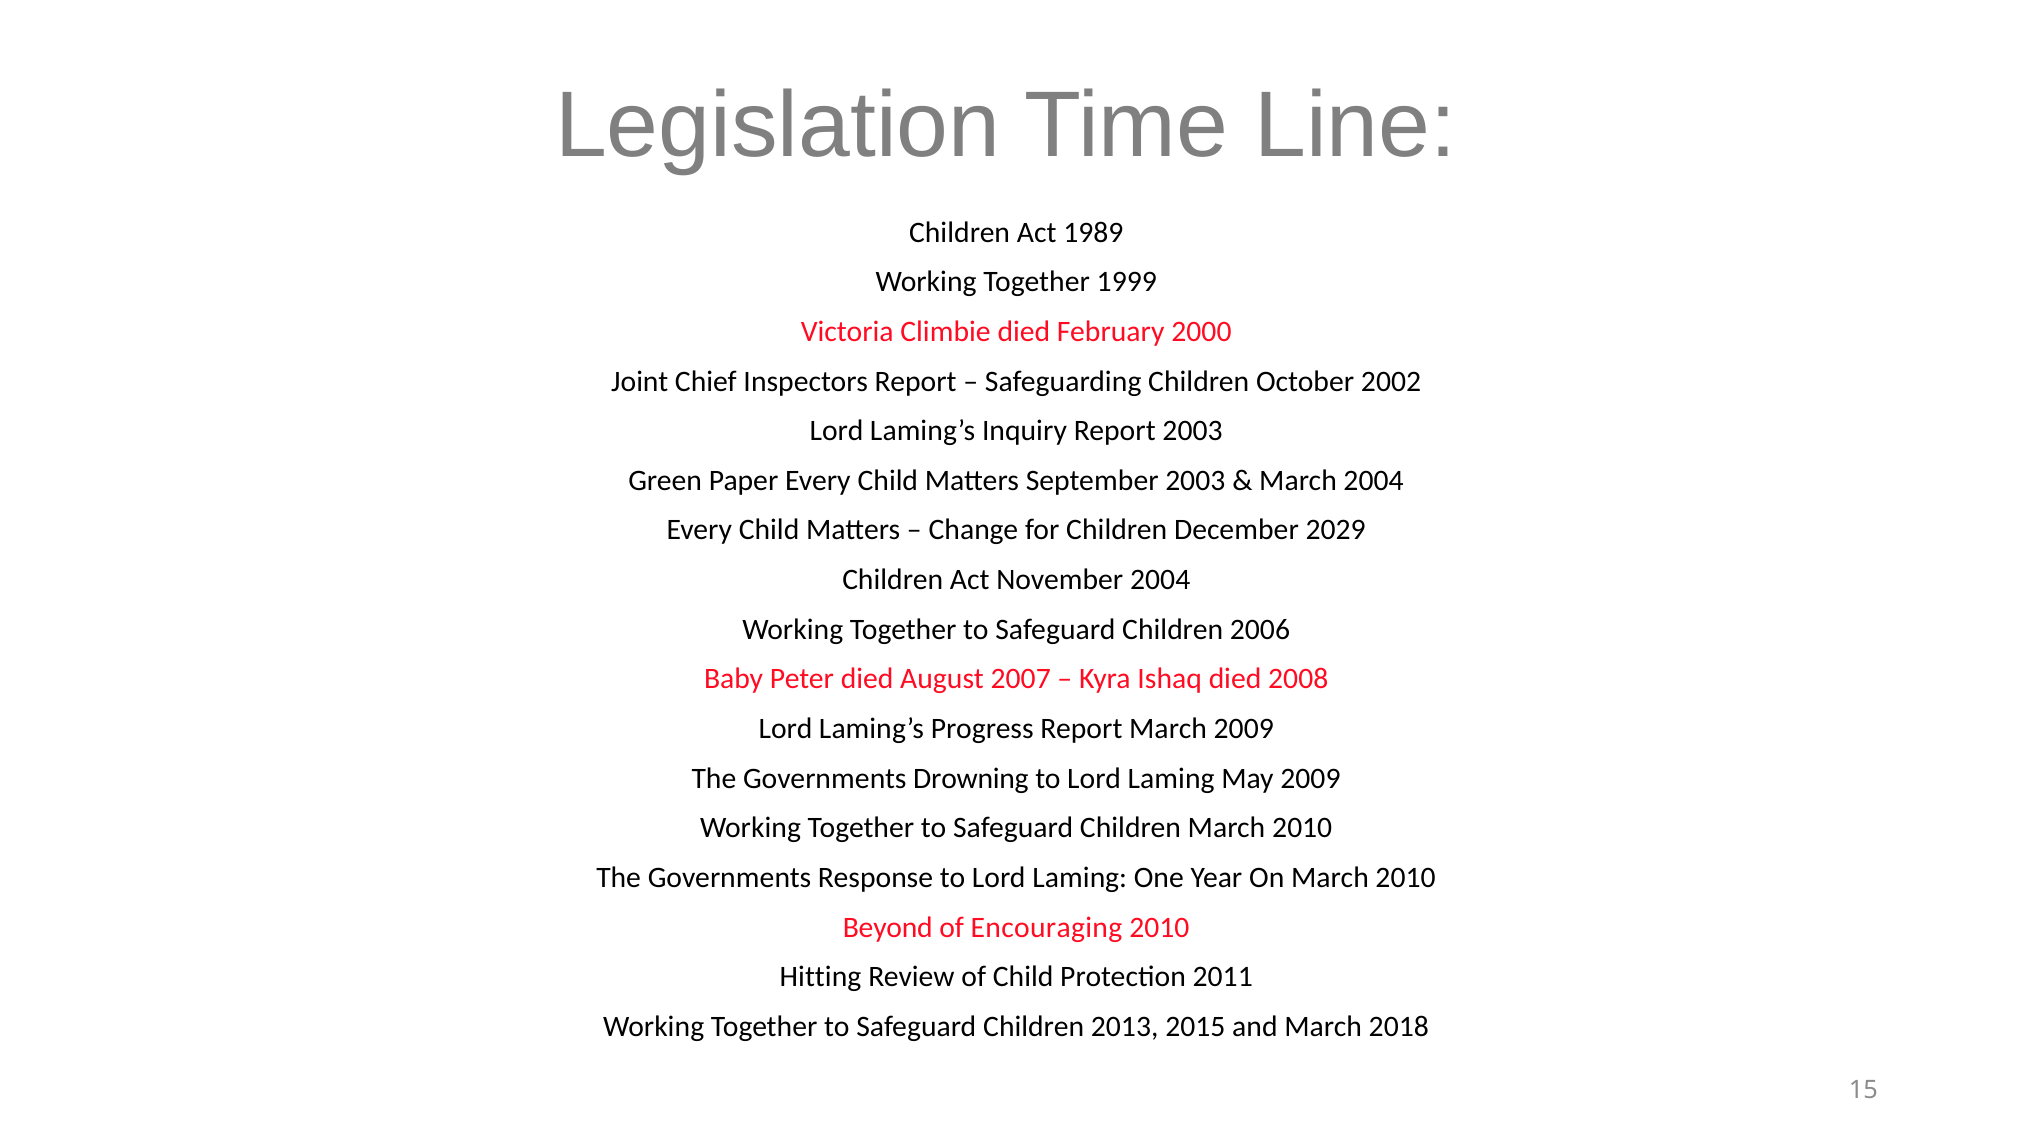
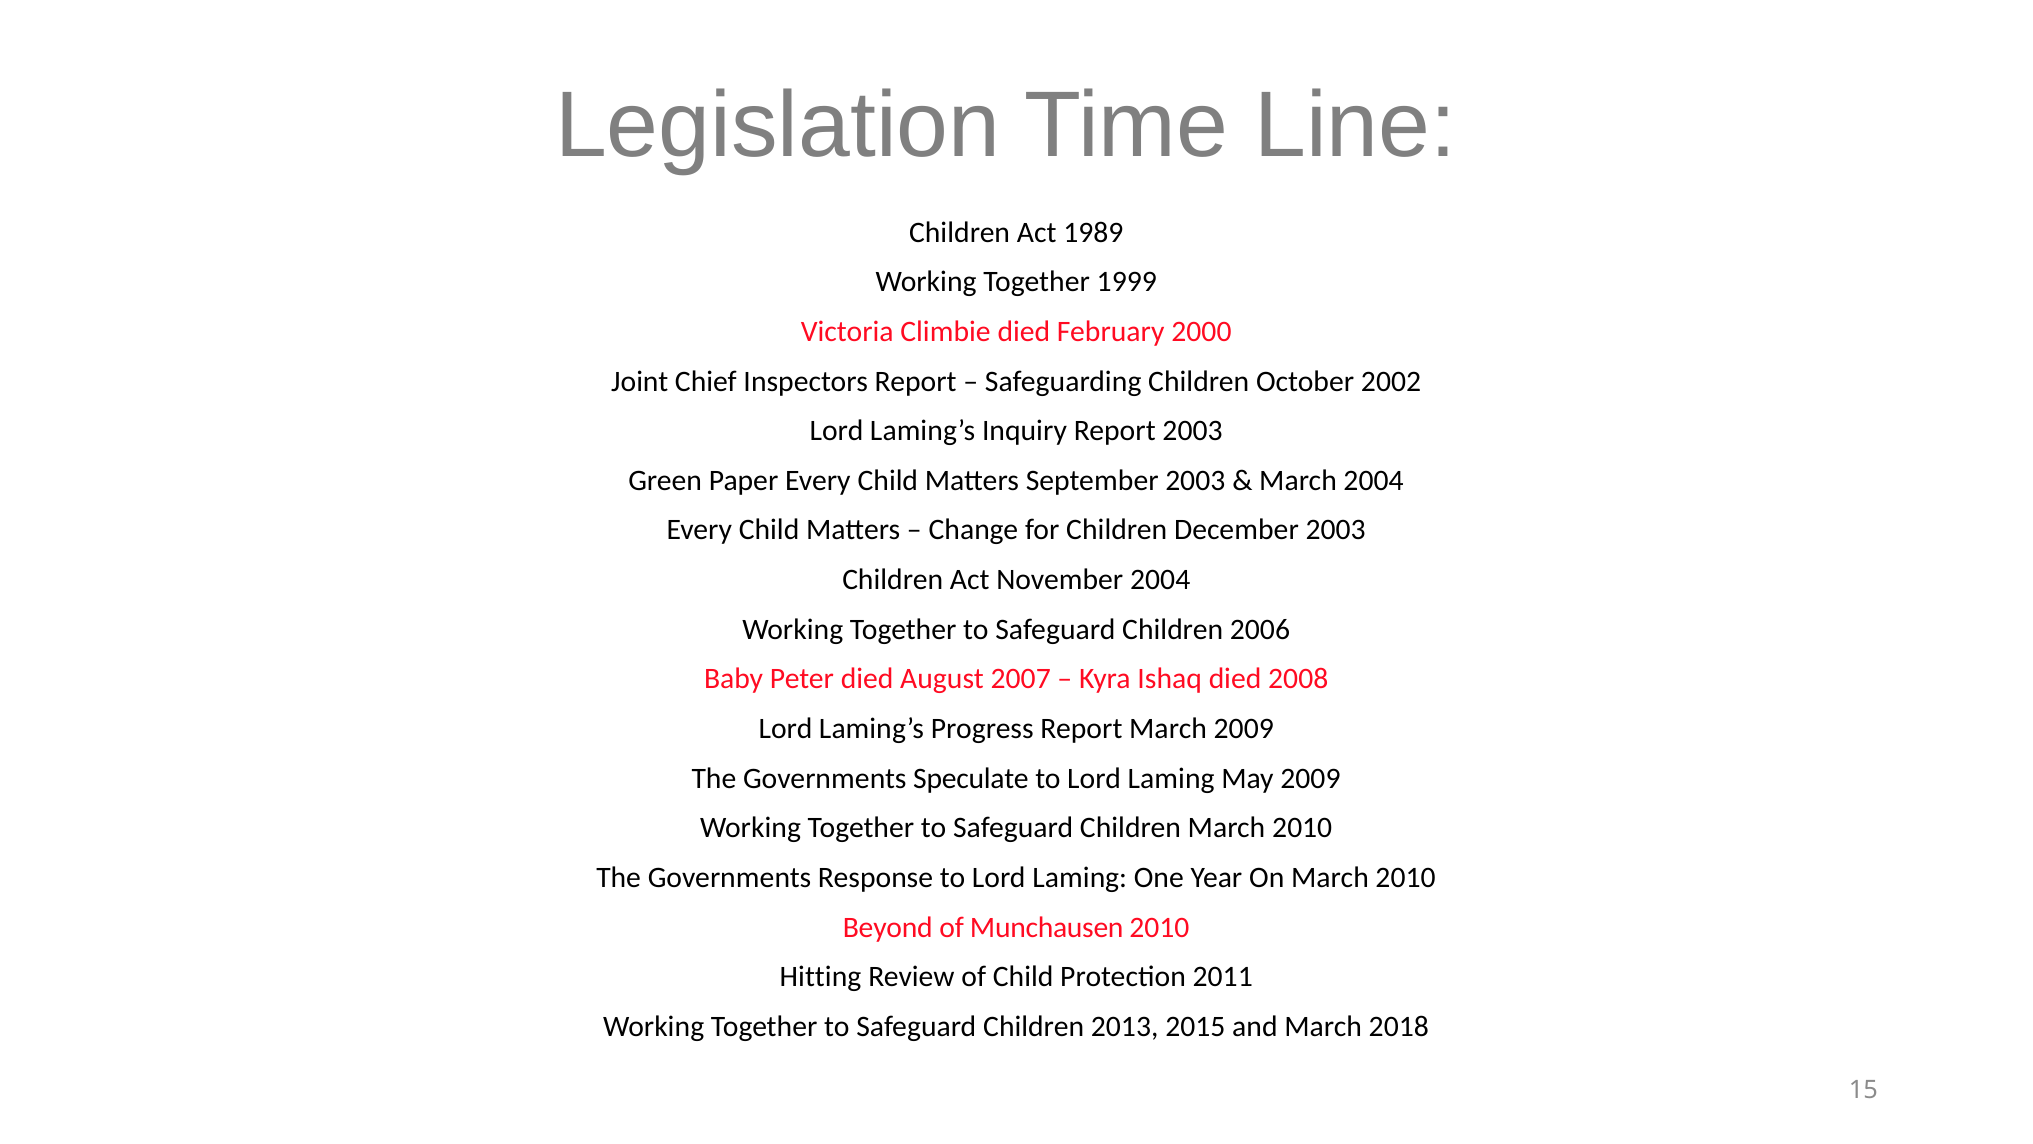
December 2029: 2029 -> 2003 (1336, 530)
Drowning: Drowning -> Speculate (971, 778)
Encouraging: Encouraging -> Munchausen (1047, 927)
